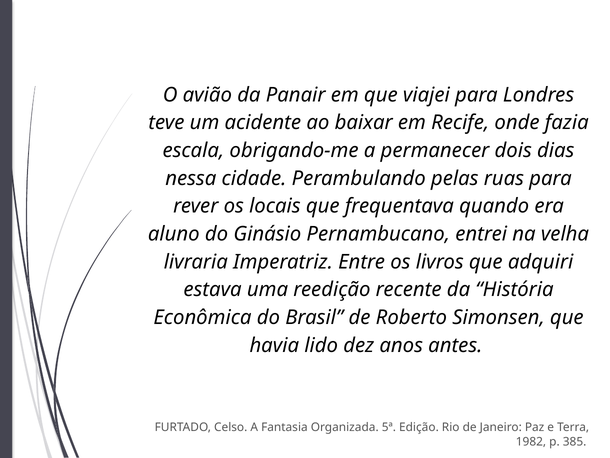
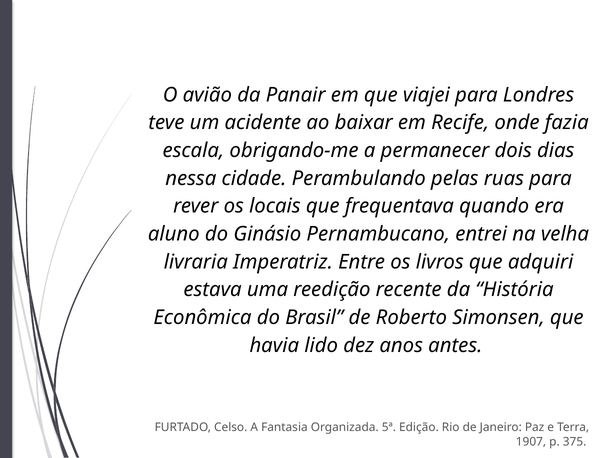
1982: 1982 -> 1907 (531, 441)
385: 385 -> 375 (575, 441)
